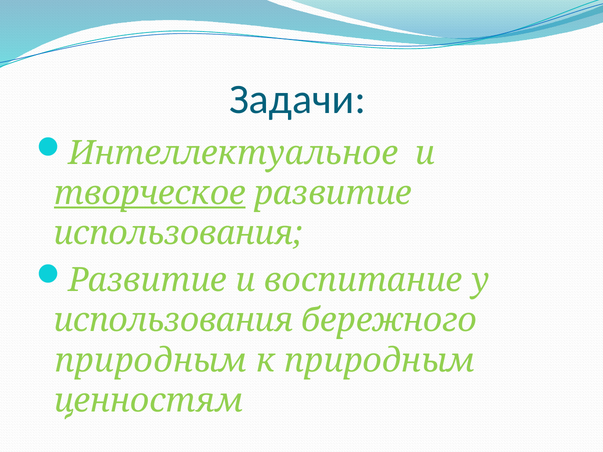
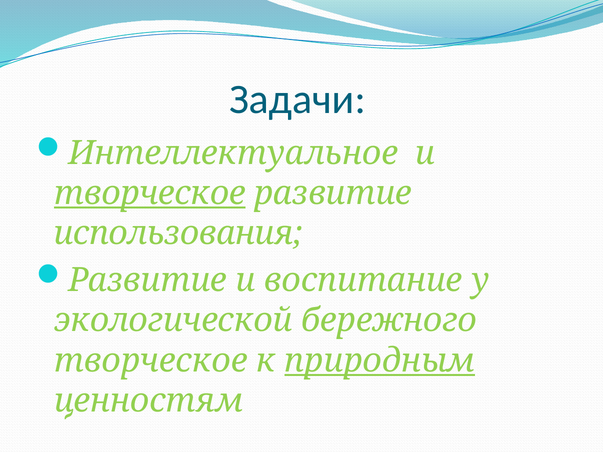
использования: использования -> экологической (173, 321)
природным: природным -> творческое (151, 361)
природным underline: none -> present (380, 361)
